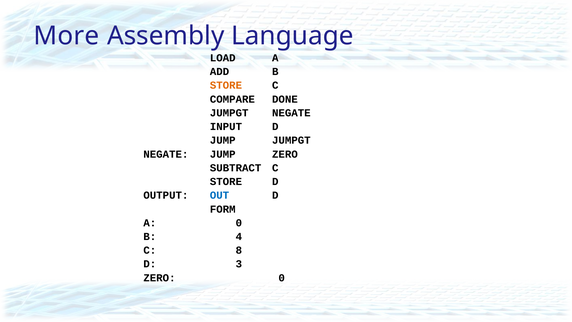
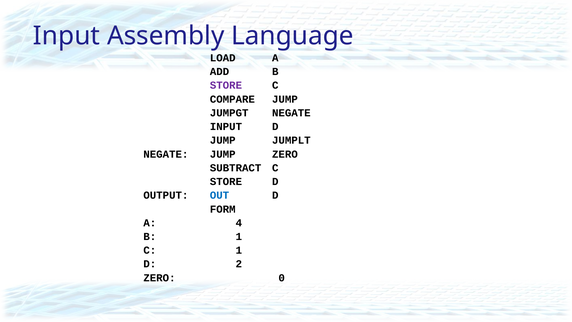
More: More -> Input (66, 36)
STORE colour: orange -> purple (226, 85)
COMPARE DONE: DONE -> JUMP (285, 99)
JUMP JUMPGT: JUMPGT -> JUMPLT (291, 140)
A 0: 0 -> 4 (239, 223)
B 4: 4 -> 1 (239, 236)
C 8: 8 -> 1 (239, 250)
3: 3 -> 2 (239, 264)
